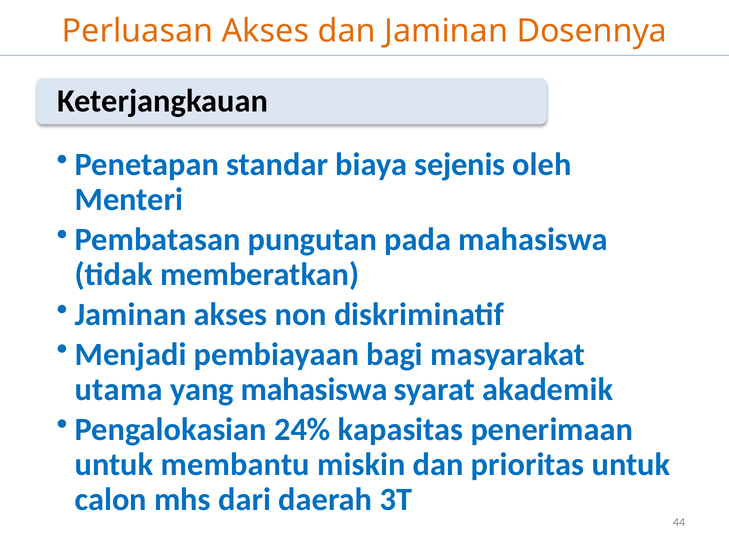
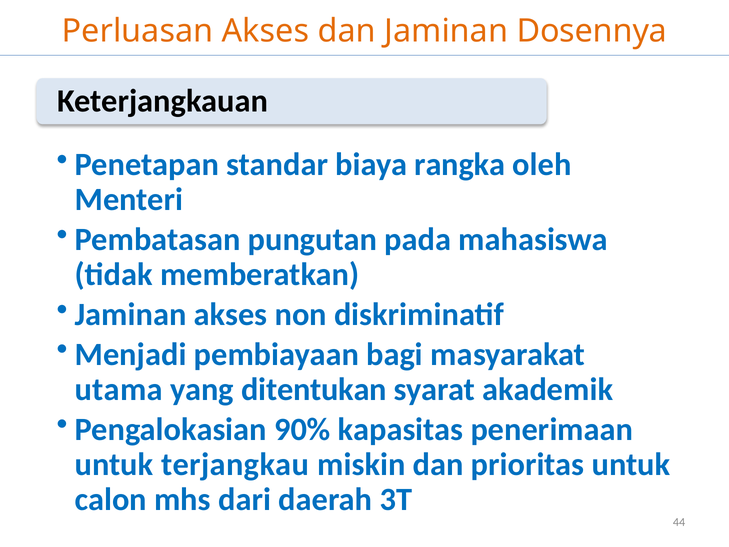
sejenis: sejenis -> rangka (460, 165)
yang mahasiswa: mahasiswa -> ditentukan (314, 389)
24%: 24% -> 90% (302, 429)
membantu: membantu -> terjangkau (235, 464)
